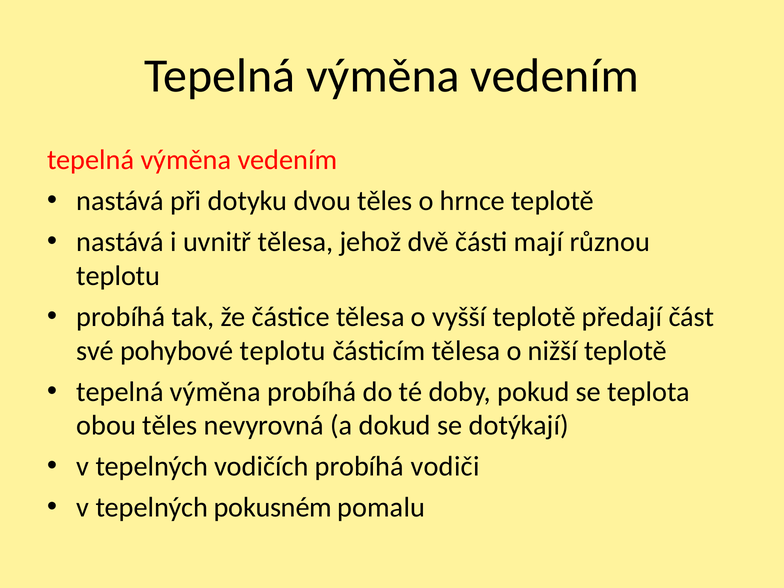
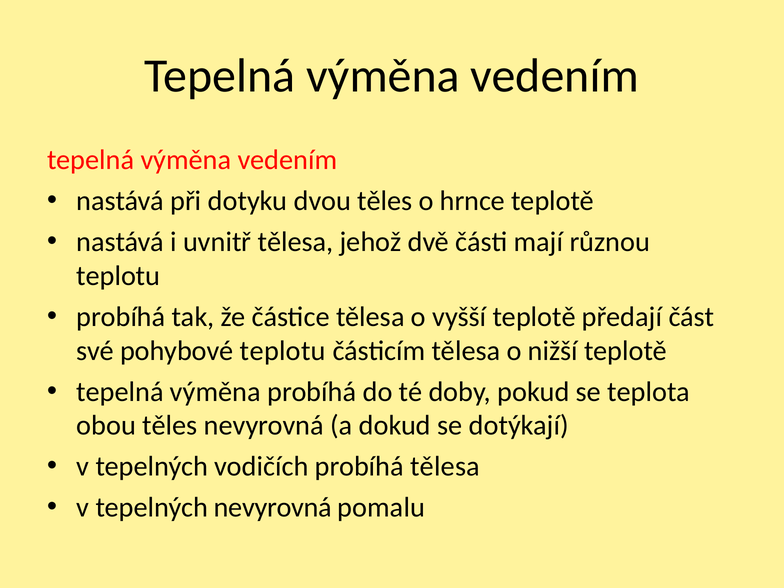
probíhá vodiči: vodiči -> tělesa (445, 467)
tepelných pokusném: pokusném -> nevyrovná (273, 508)
